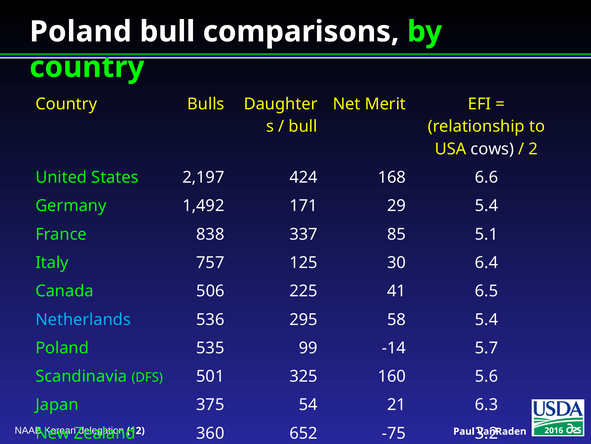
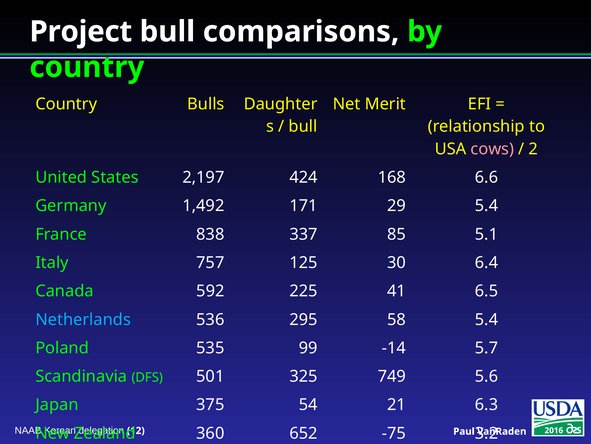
Poland: Poland -> Project (81, 32)
cows colour: white -> pink (492, 149)
506: 506 -> 592 (210, 291)
160: 160 -> 749 (392, 376)
